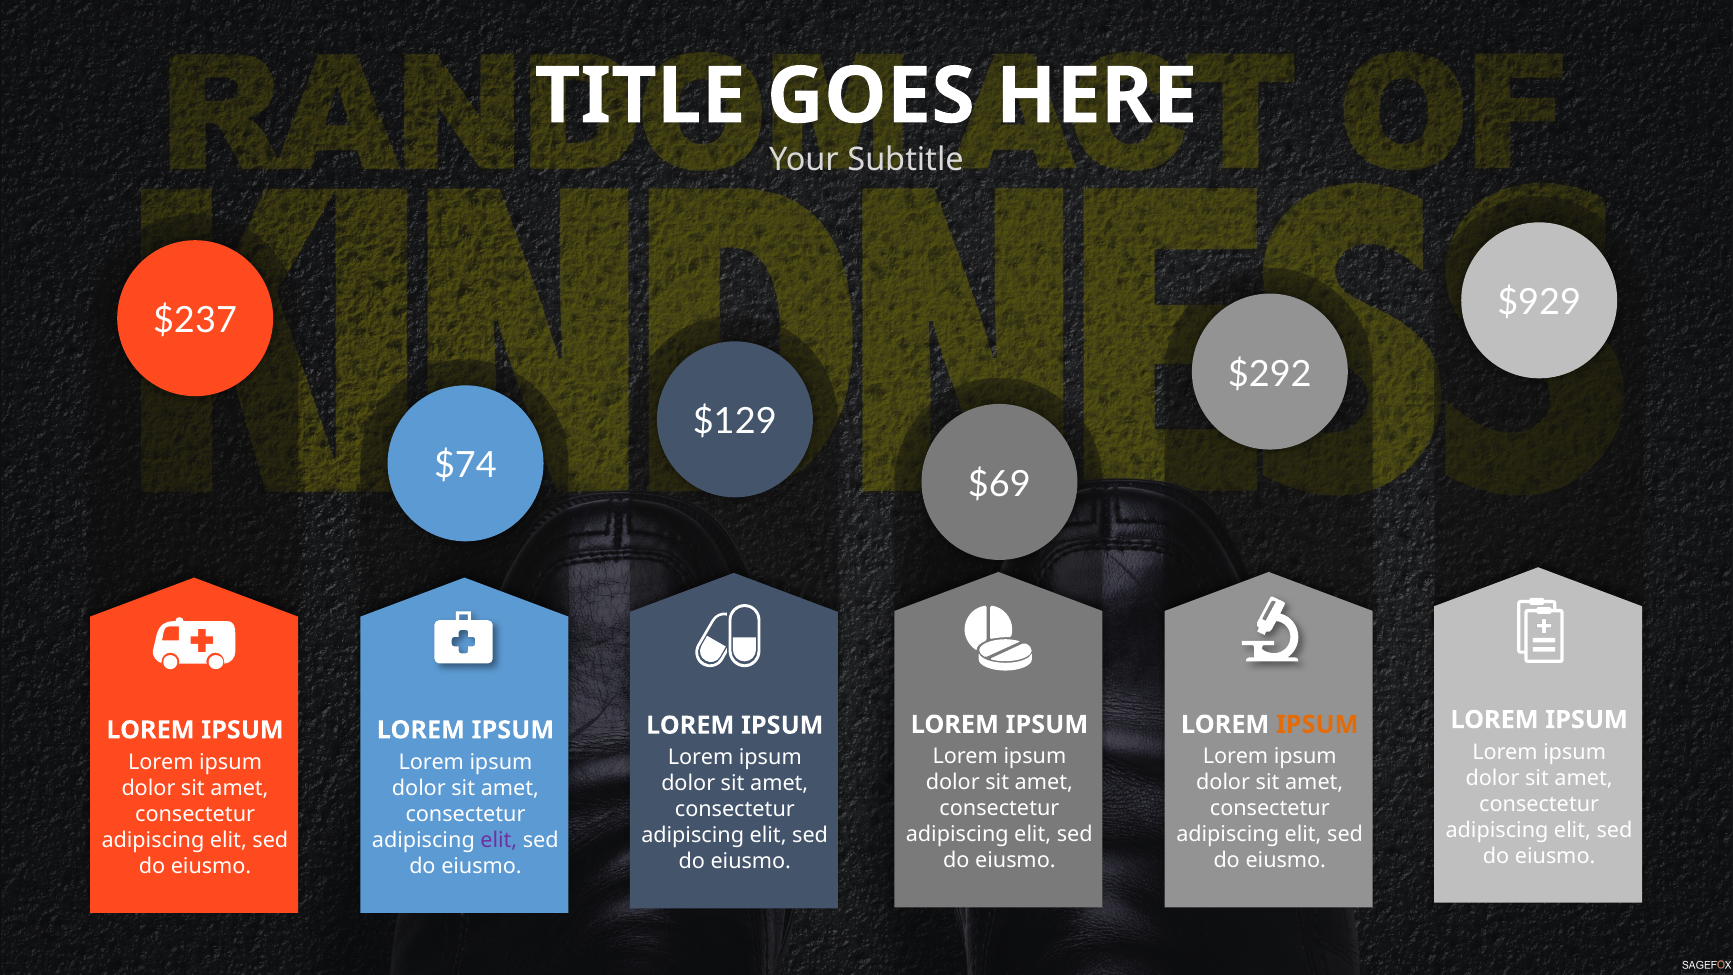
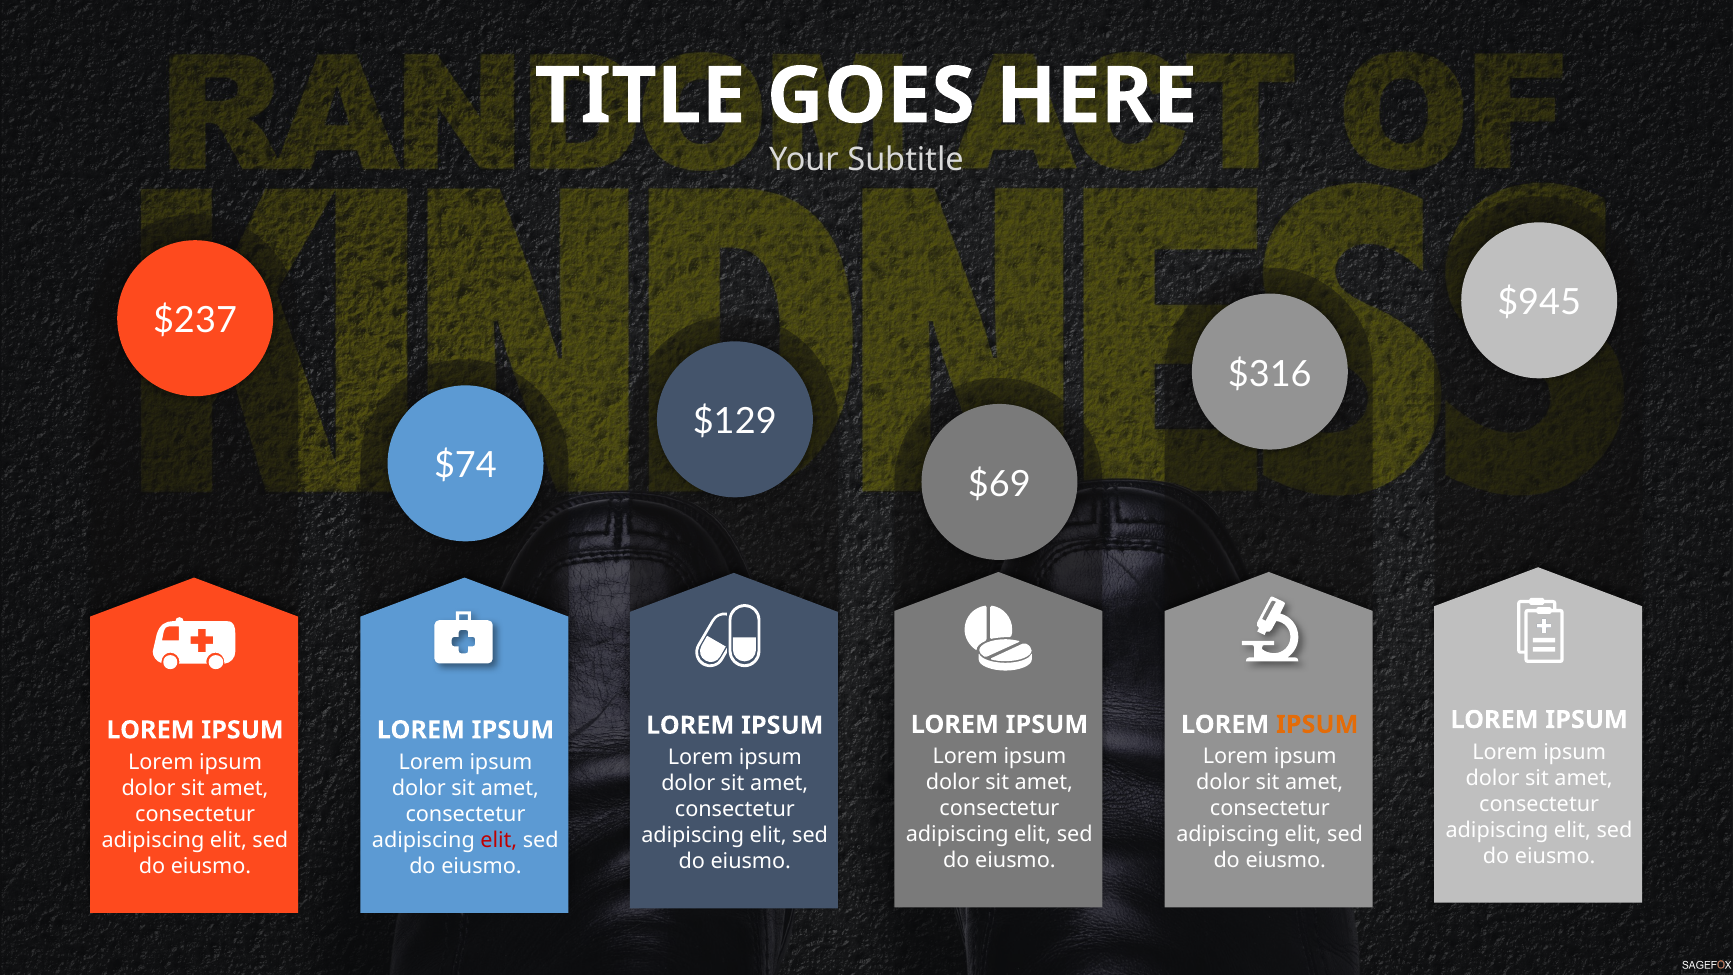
$929: $929 -> $945 (1539, 303)
$292: $292 -> $316 (1270, 374)
elit colour: purple -> red (499, 840)
